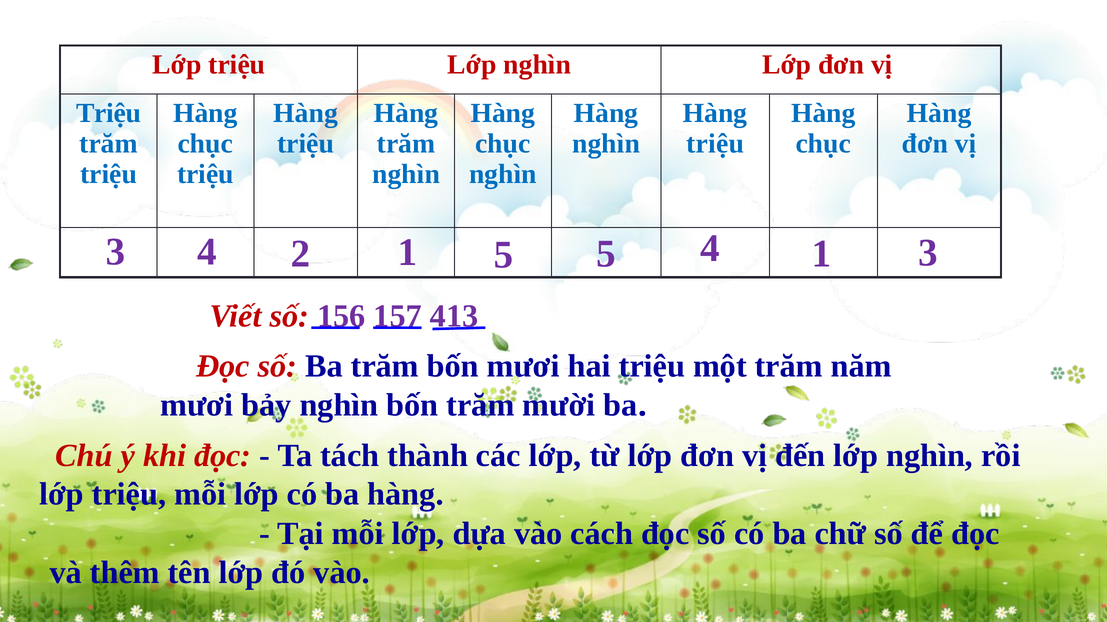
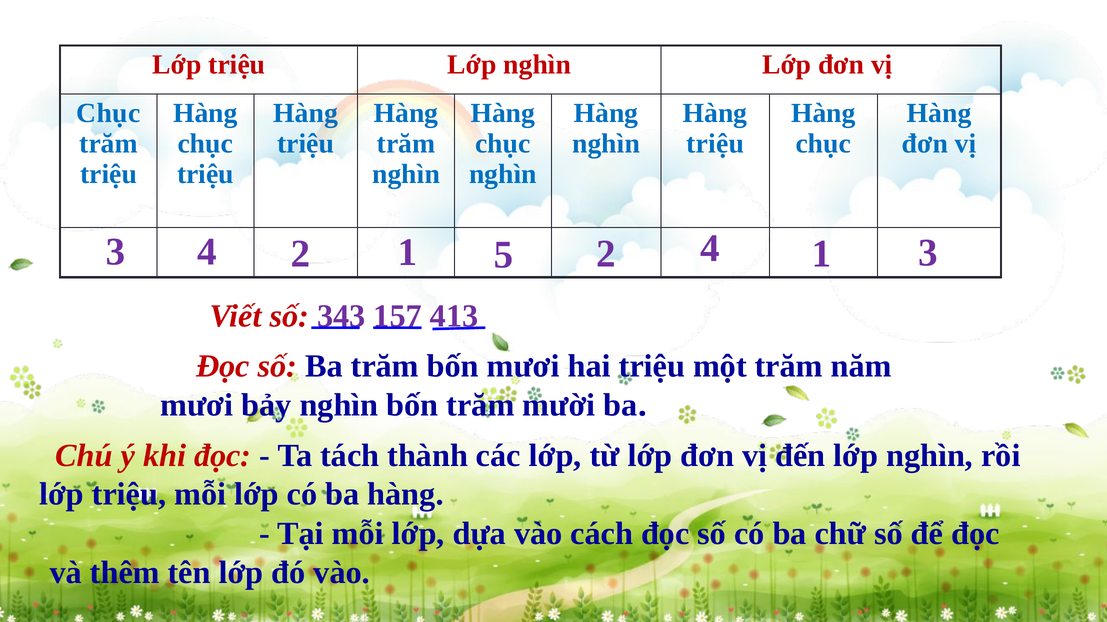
Triệu: Triệu -> Chục (108, 113)
5 5: 5 -> 2 (606, 254)
156: 156 -> 343 (341, 317)
